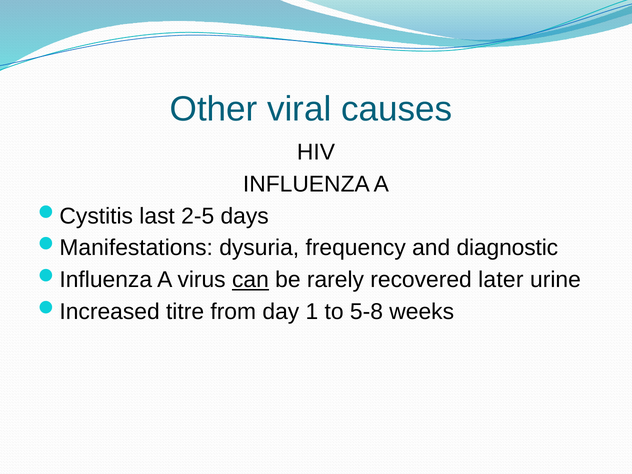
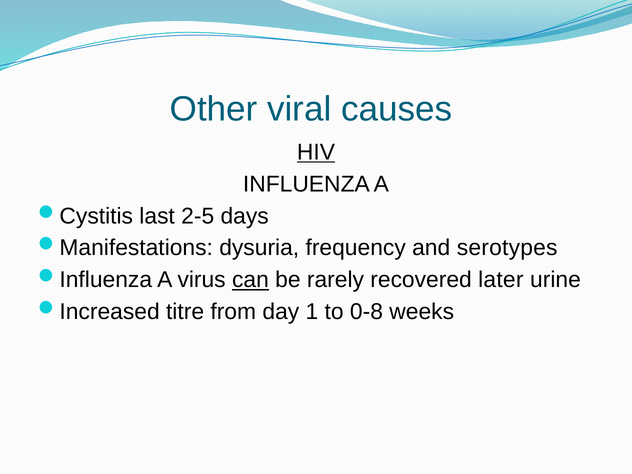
HIV underline: none -> present (316, 152)
diagnostic: diagnostic -> serotypes (507, 248)
5-8: 5-8 -> 0-8 (366, 312)
